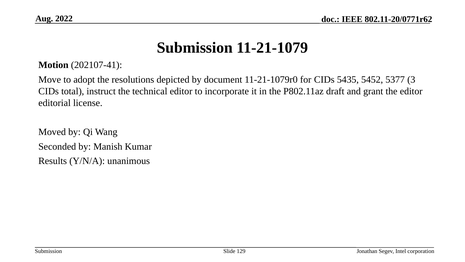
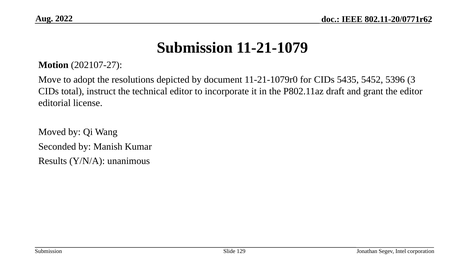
202107-41: 202107-41 -> 202107-27 (97, 65)
5377: 5377 -> 5396 (395, 79)
